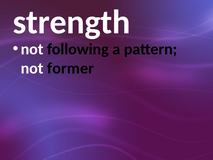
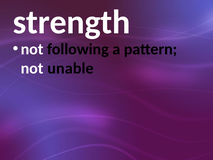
former: former -> unable (71, 68)
